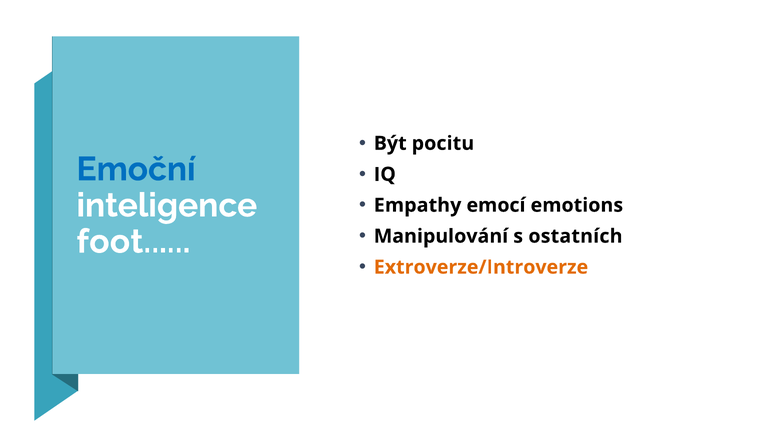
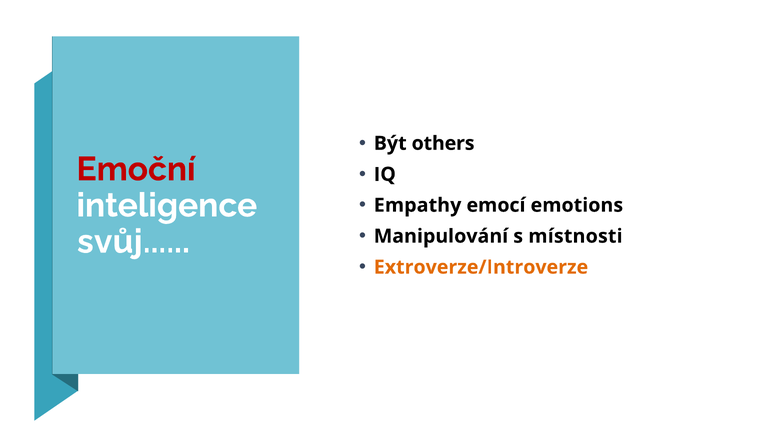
pocitu: pocitu -> others (443, 143)
Emoční colour: blue -> red (136, 169)
ostatních: ostatních -> místnosti (575, 236)
foot: foot -> svůj (133, 242)
